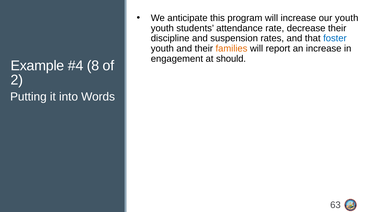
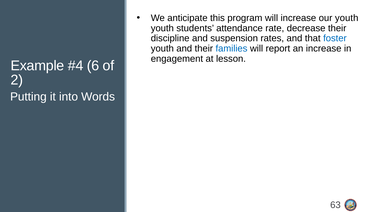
families colour: orange -> blue (231, 48)
should: should -> lesson (231, 59)
8: 8 -> 6 (93, 66)
